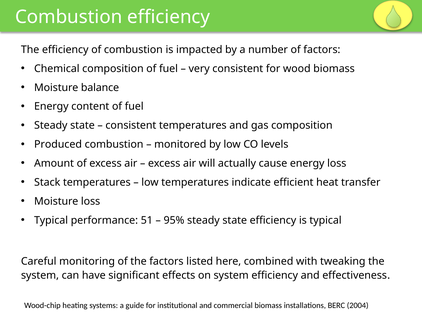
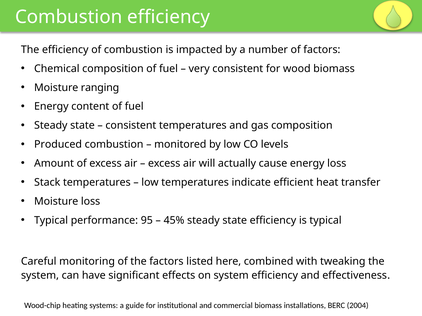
balance: balance -> ranging (100, 88)
51: 51 -> 95 (147, 221)
95%: 95% -> 45% (174, 221)
